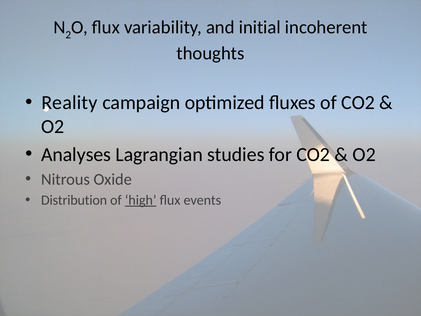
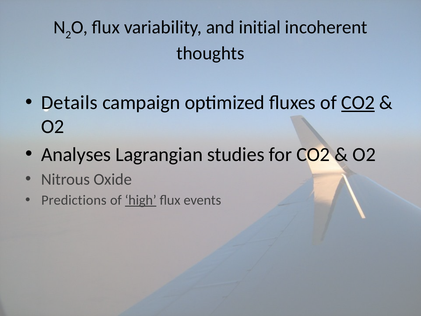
Reality: Reality -> Details (69, 103)
CO2 underline: none -> present (358, 103)
Distribution: Distribution -> Predictions (74, 200)
